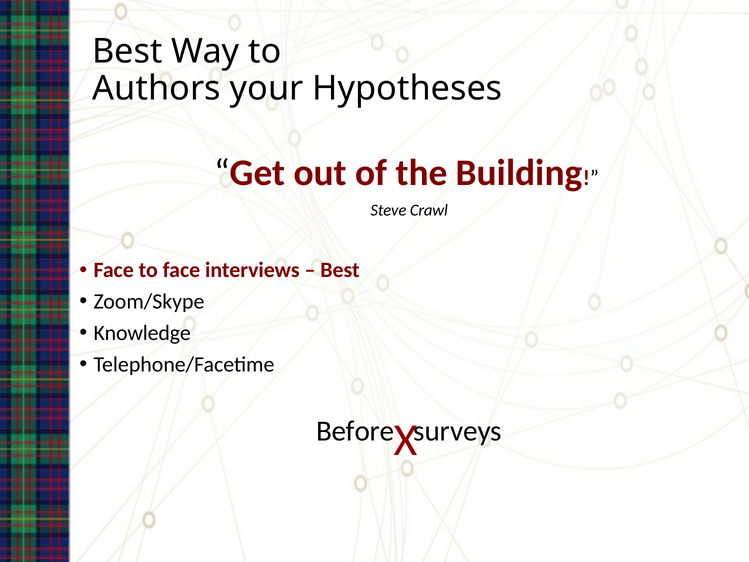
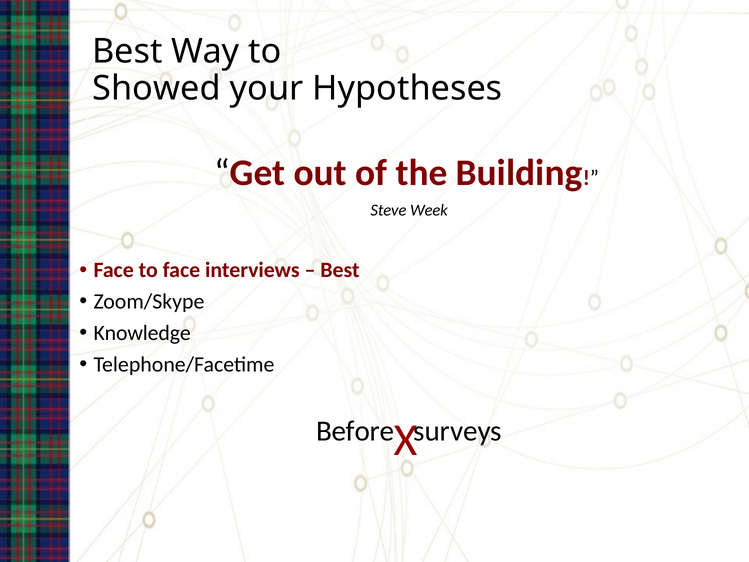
Authors: Authors -> Showed (157, 88)
Crawl: Crawl -> Week (429, 210)
